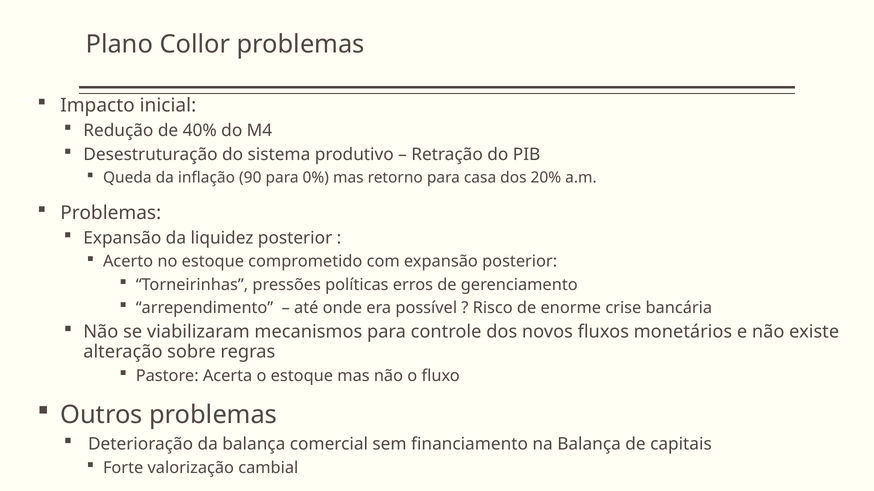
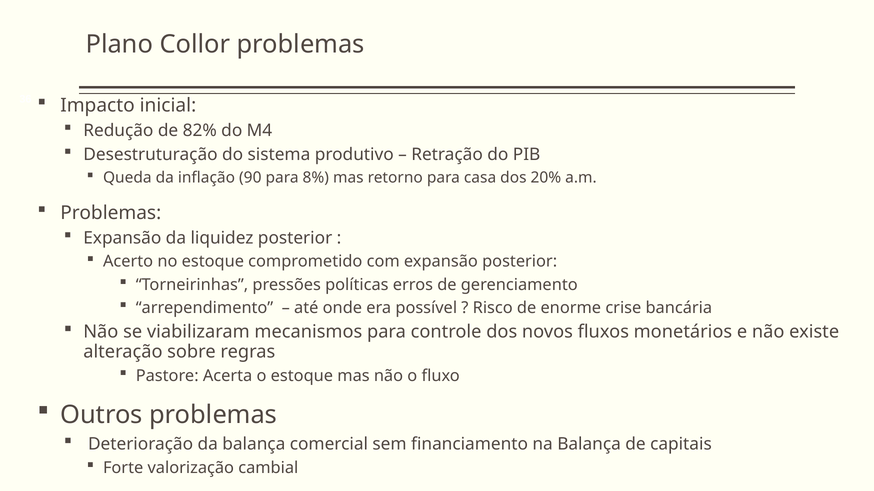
40%: 40% -> 82% (200, 131)
0%: 0% -> 8% (316, 178)
